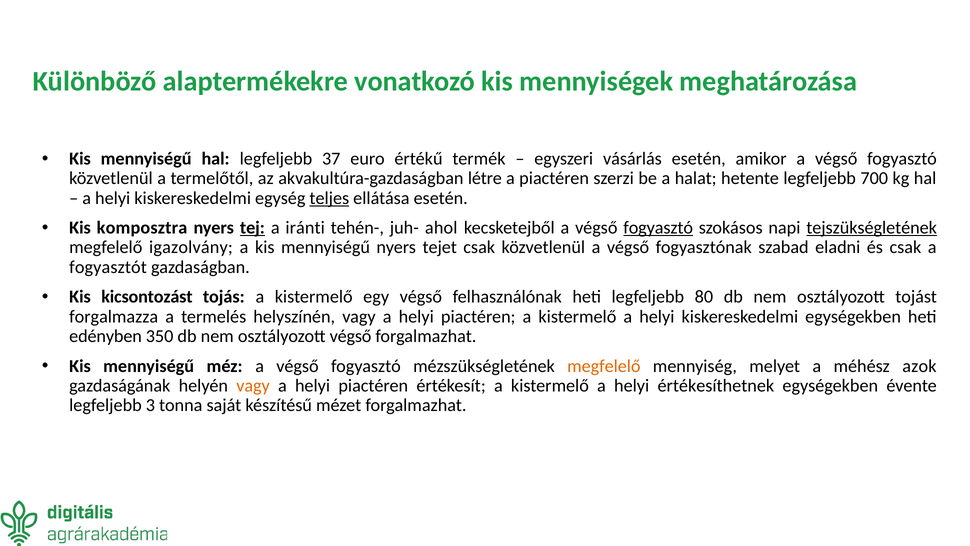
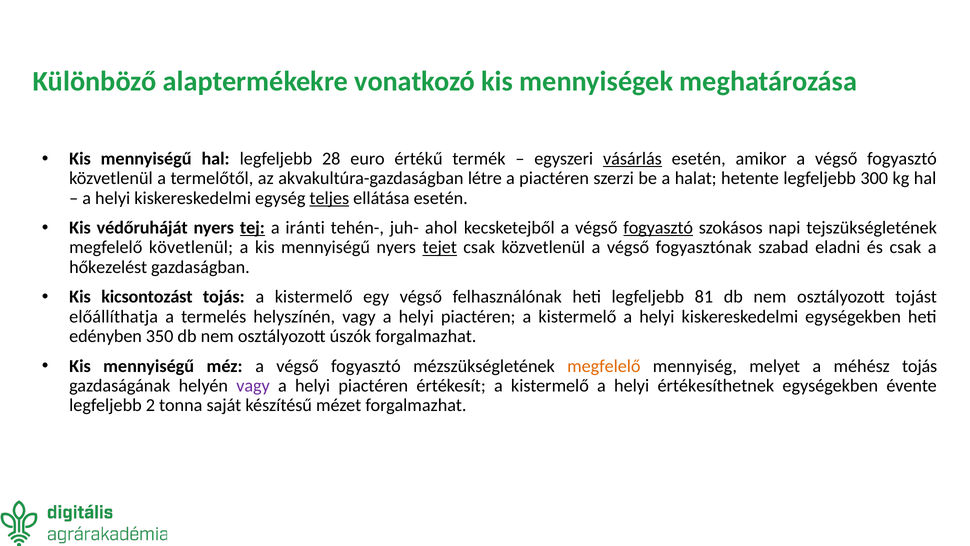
37: 37 -> 28 (331, 159)
vásárlás underline: none -> present (632, 159)
700: 700 -> 300 (874, 178)
komposztra: komposztra -> védőruháját (142, 228)
tejszükségletének underline: present -> none (872, 228)
igazolvány: igazolvány -> követlenül (191, 247)
tejet underline: none -> present (440, 247)
fogyasztót: fogyasztót -> hőkezelést (108, 267)
80: 80 -> 81 (704, 297)
forgalmazza: forgalmazza -> előállíthatja (114, 316)
osztályozott végső: végső -> úszók (350, 336)
méhész azok: azok -> tojás (920, 366)
vagy colour: orange -> purple (253, 385)
3: 3 -> 2 (150, 405)
